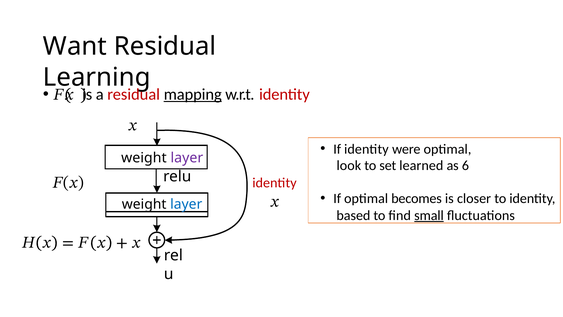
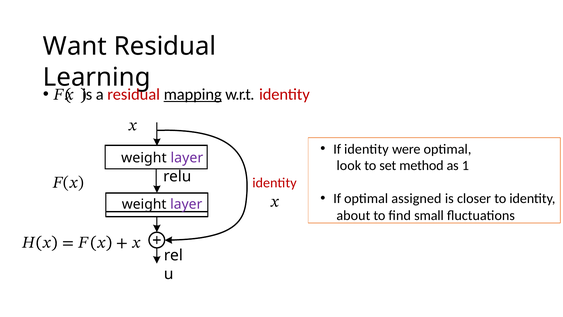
learned: learned -> method (421, 165)
6: 6 -> 1 (465, 165)
becomes: becomes -> assigned (416, 198)
layer colour: blue -> purple (186, 204)
based: based -> about (353, 215)
small underline: present -> none (429, 215)
